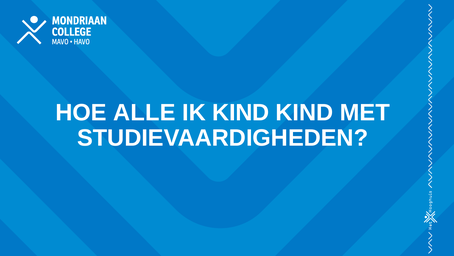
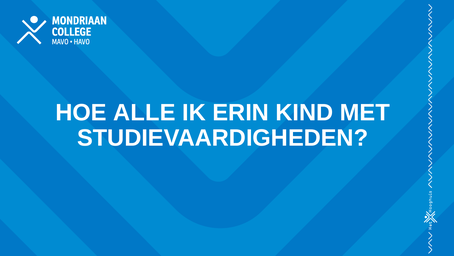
IK KIND: KIND -> ERIN (241, 112)
